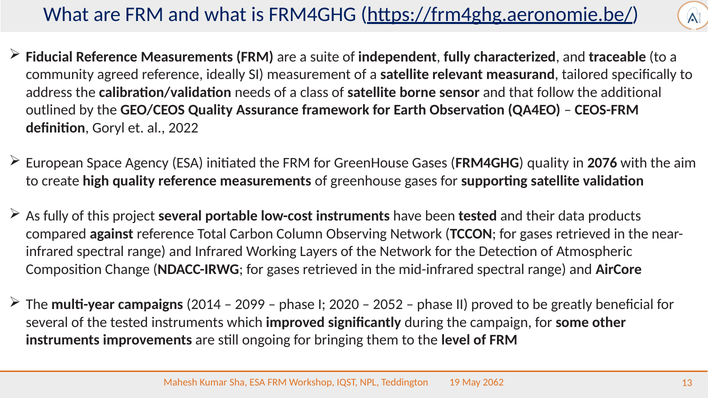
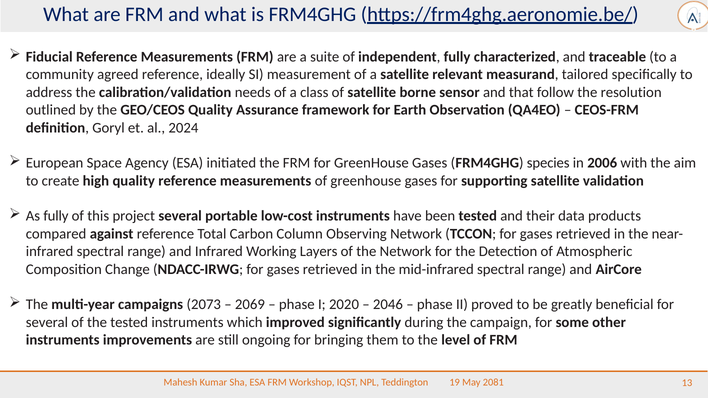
additional: additional -> resolution (631, 92)
2022: 2022 -> 2024 (183, 128)
FRM4GHG quality: quality -> species (548, 163)
2076: 2076 -> 2006 (602, 163)
2014: 2014 -> 2073 (204, 305)
2099: 2099 -> 2069 (250, 305)
2052: 2052 -> 2046 (388, 305)
2062: 2062 -> 2081 (493, 383)
